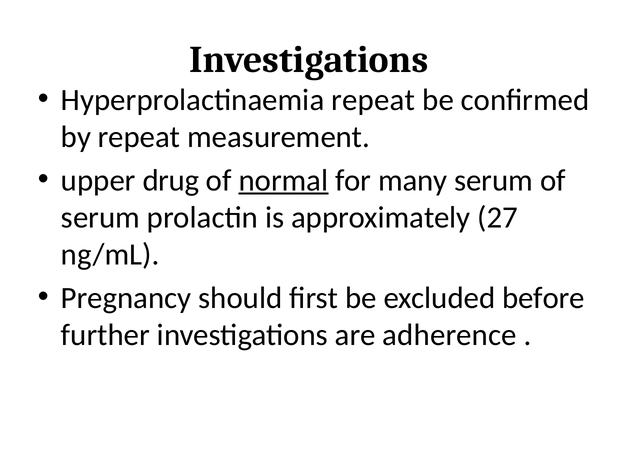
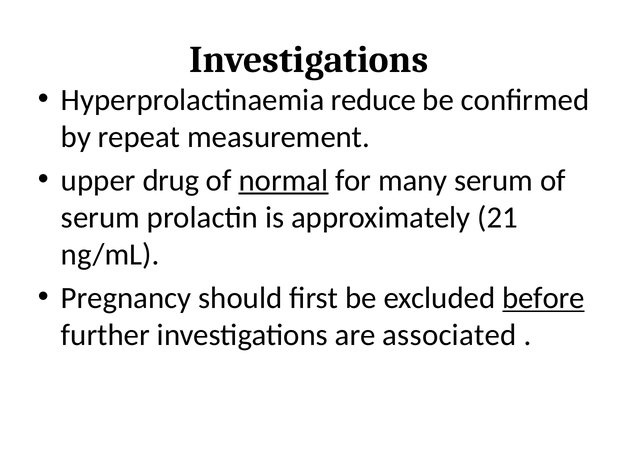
Hyperprolactinaemia repeat: repeat -> reduce (373, 100)
27: 27 -> 21 (498, 217)
before underline: none -> present (543, 298)
adherence: adherence -> associated (450, 335)
